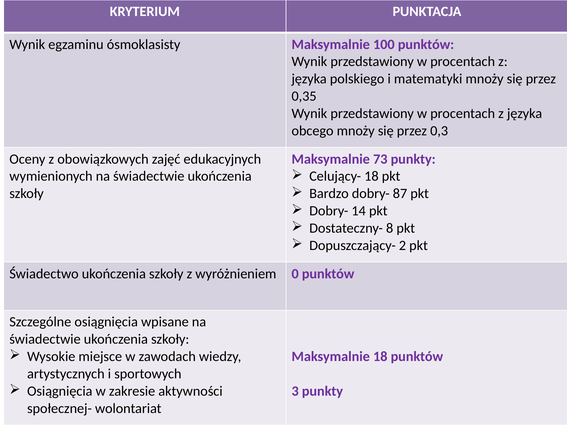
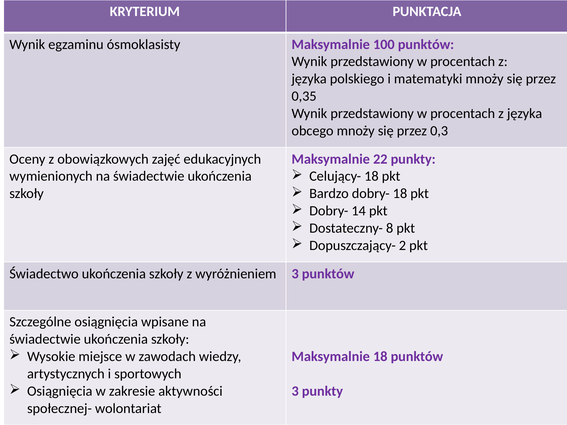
73: 73 -> 22 (380, 159)
dobry- 87: 87 -> 18 (400, 194)
wyróżnieniem 0: 0 -> 3 (295, 274)
